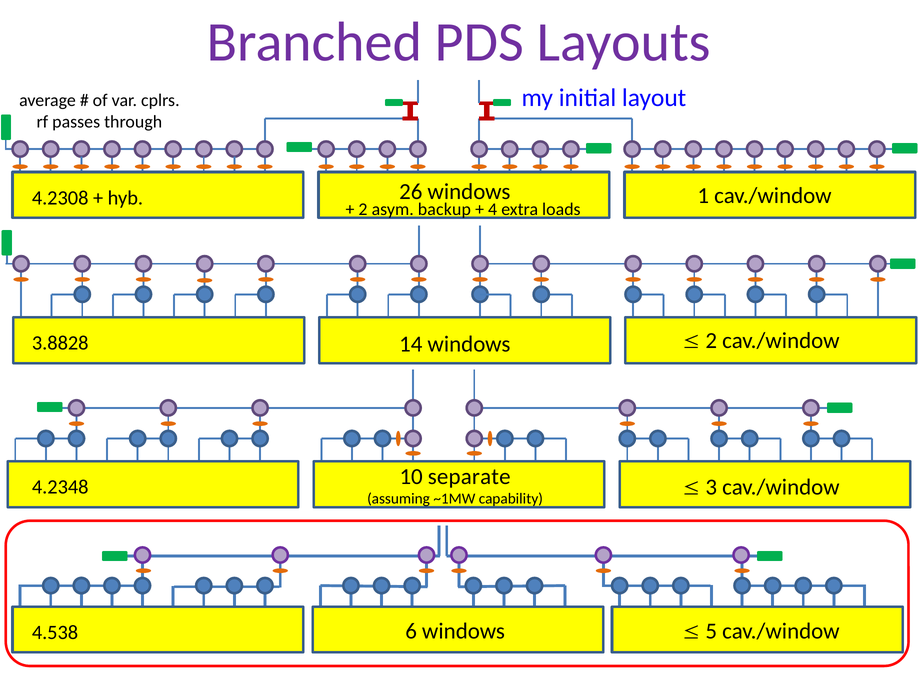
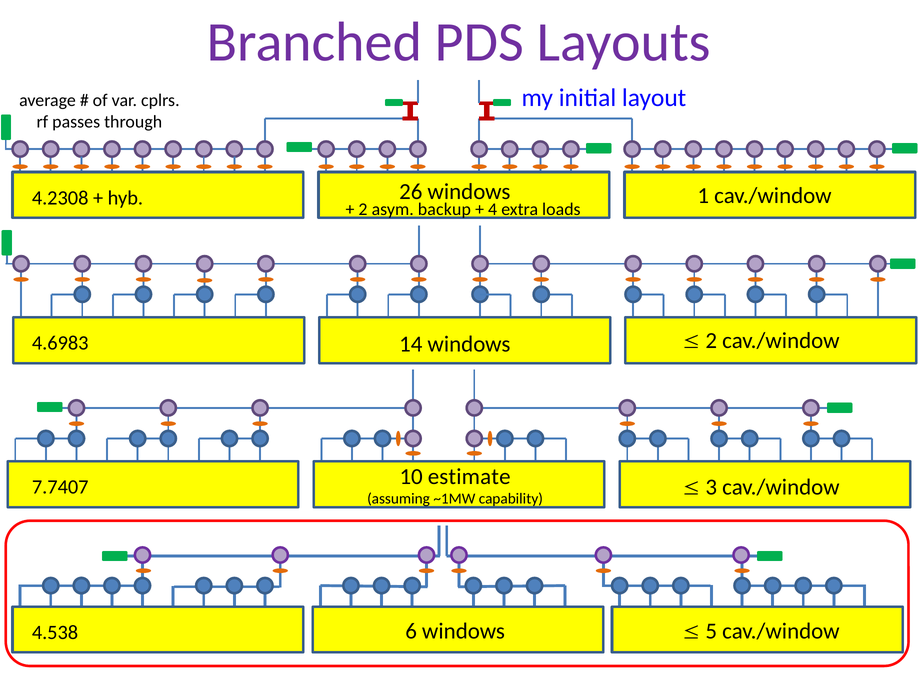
3.8828: 3.8828 -> 4.6983 (60, 343)
separate: separate -> estimate (469, 477)
4.2348: 4.2348 -> 7.7407 (60, 488)
